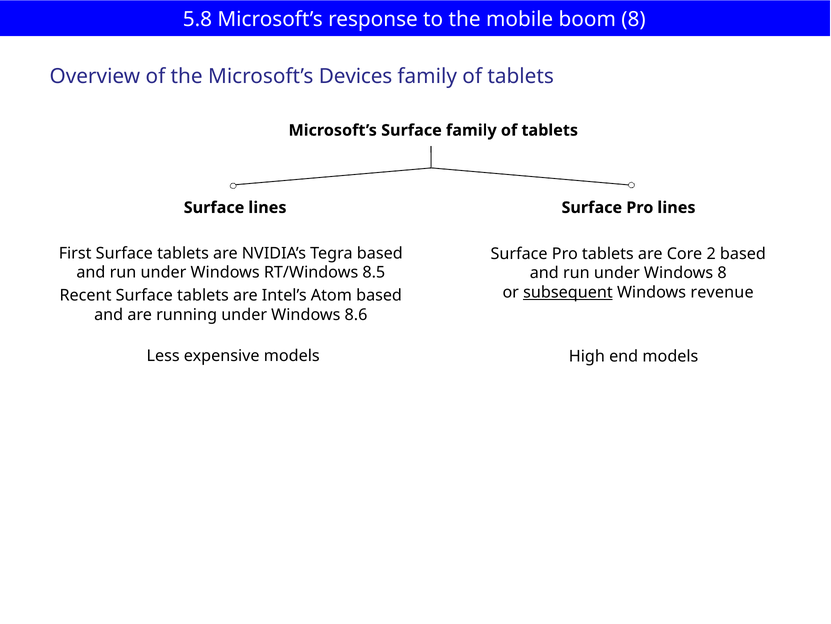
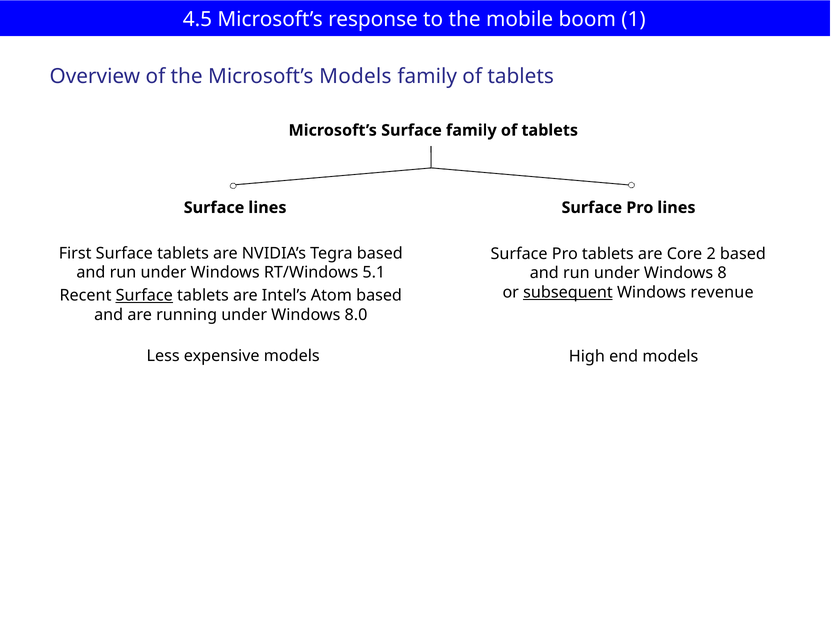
5.8: 5.8 -> 4.5 (197, 20)
boom 8: 8 -> 1 (633, 20)
Microsoft’s Devices: Devices -> Models (355, 76)
8.5: 8.5 -> 5.1 (374, 272)
Surface underline: none -> present (144, 295)
8.6: 8.6 -> 8.0 (356, 315)
